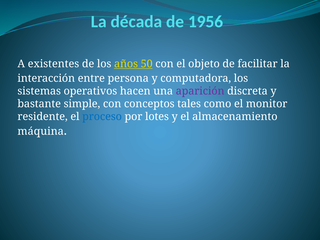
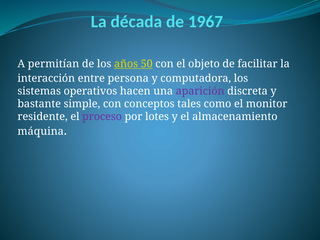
1956: 1956 -> 1967 (206, 22)
existentes: existentes -> permitían (53, 64)
proceso colour: blue -> purple (102, 117)
